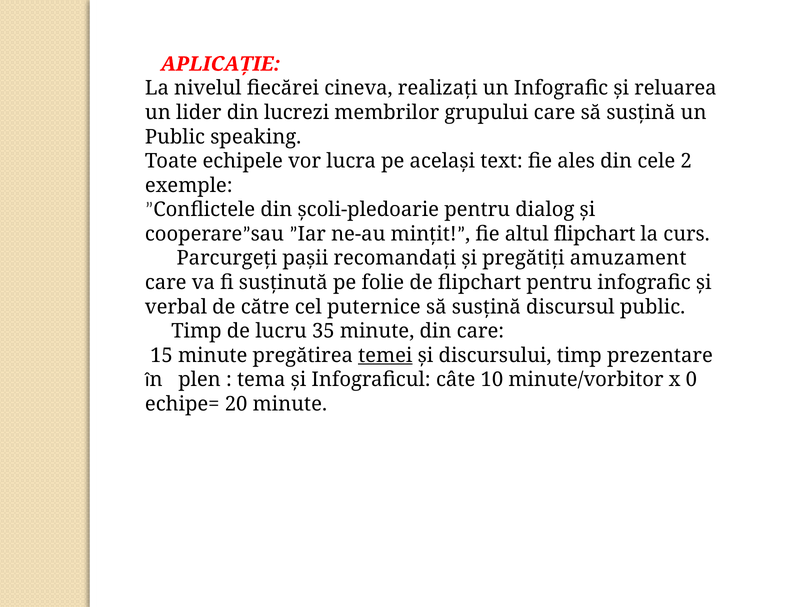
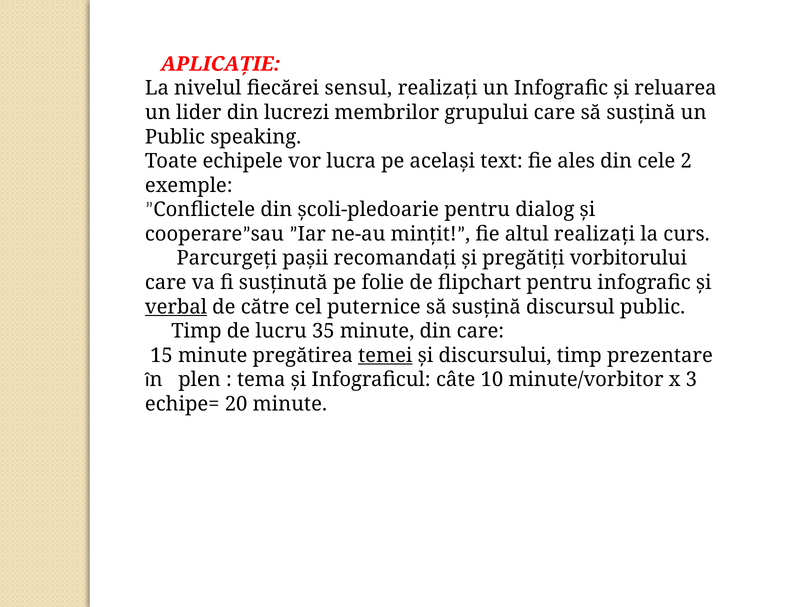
cineva: cineva -> sensul (358, 88)
altul flipchart: flipchart -> realizați (594, 234)
amuzament: amuzament -> vorbitorului (628, 258)
verbal underline: none -> present (176, 307)
0: 0 -> 3 (691, 380)
